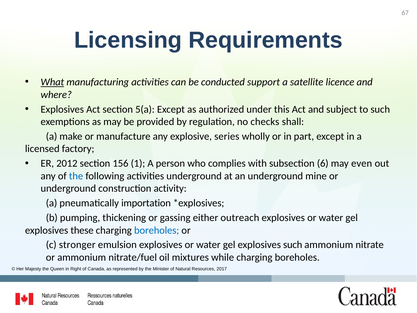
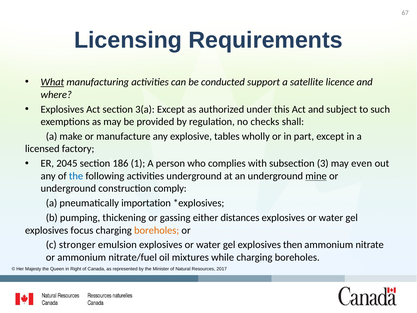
5(a: 5(a -> 3(a (145, 109)
series: series -> tables (227, 136)
2012: 2012 -> 2045 (67, 163)
156: 156 -> 186 (121, 163)
6: 6 -> 3 (323, 163)
mine underline: none -> present (316, 176)
activity: activity -> comply (170, 188)
outreach: outreach -> distances (240, 218)
these: these -> focus (82, 230)
boreholes colour: blue -> orange (157, 230)
explosives such: such -> then (293, 245)
